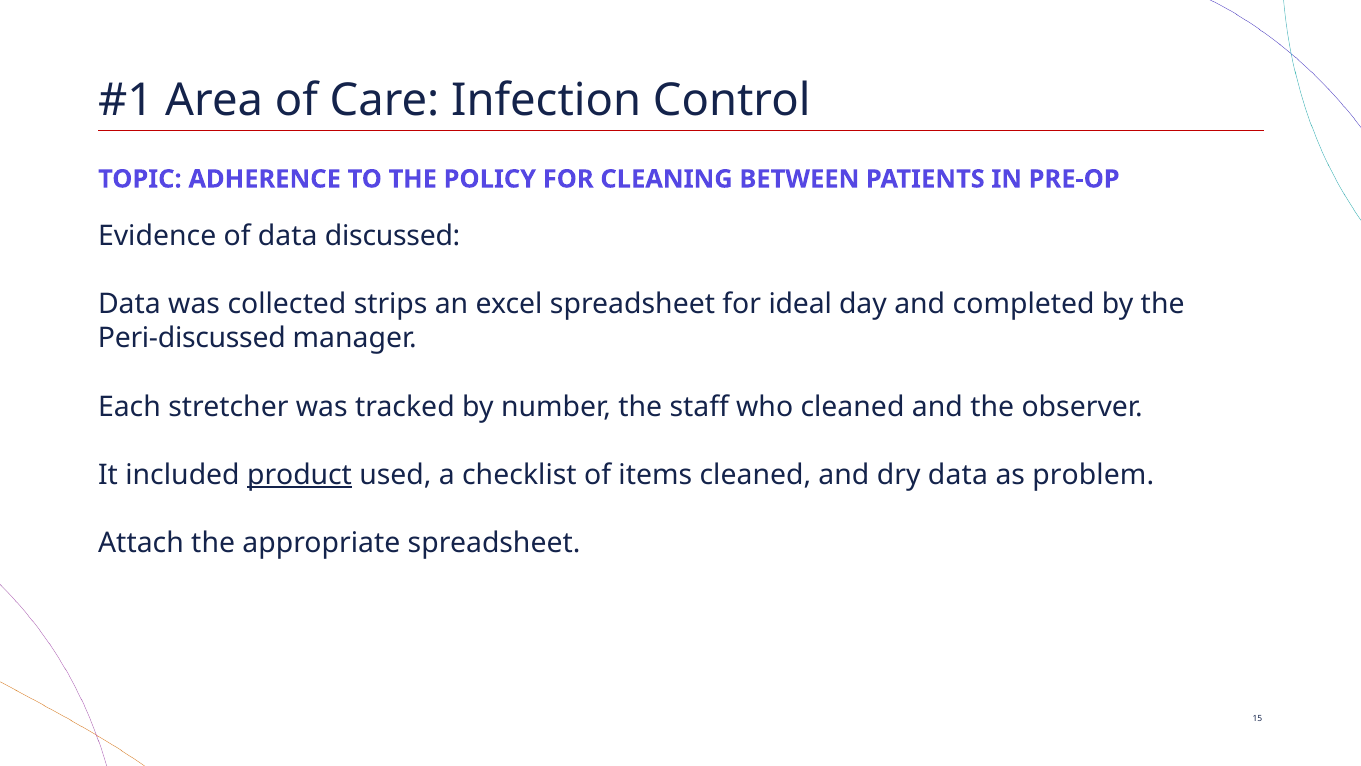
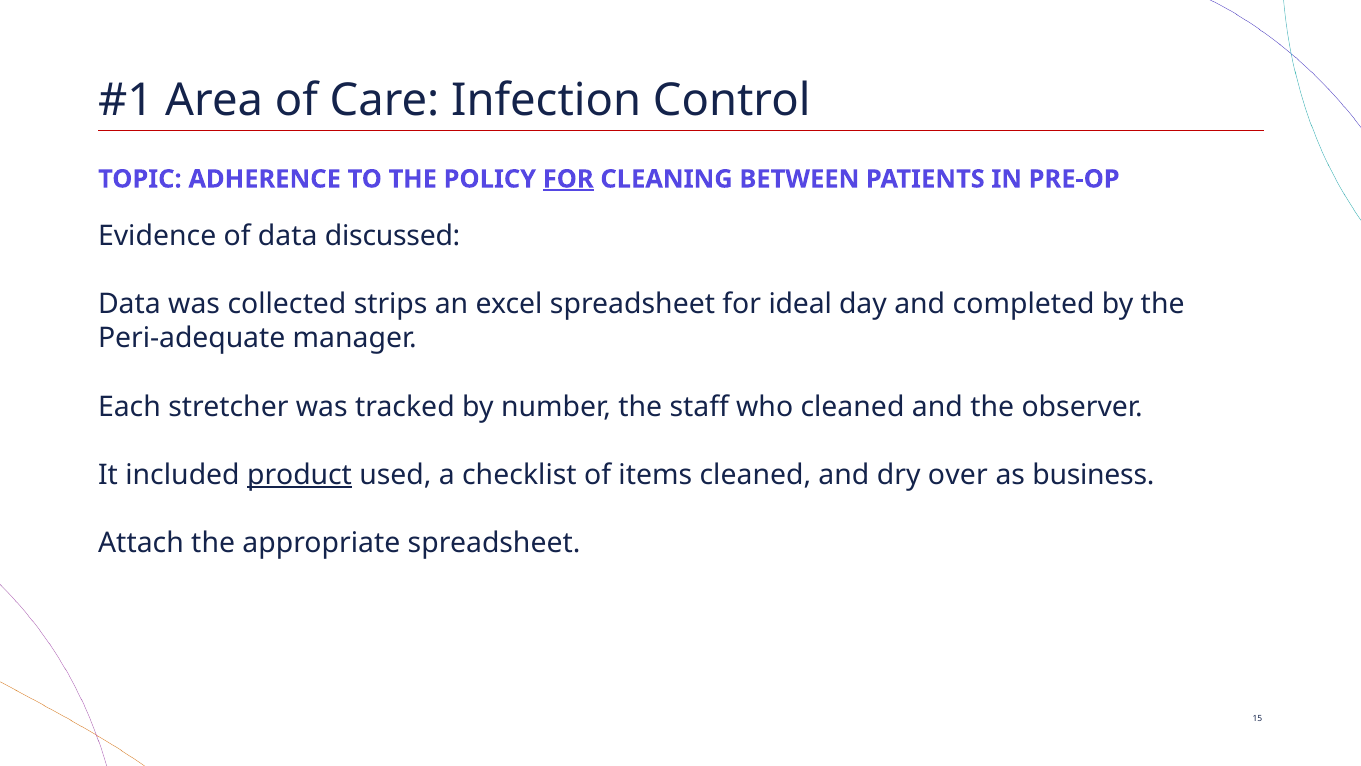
FOR underline: none -> present (568, 179)
Peri-discussed: Peri-discussed -> Peri-adequate (192, 338)
dry data: data -> over (958, 474)
problem: problem -> business (1093, 474)
